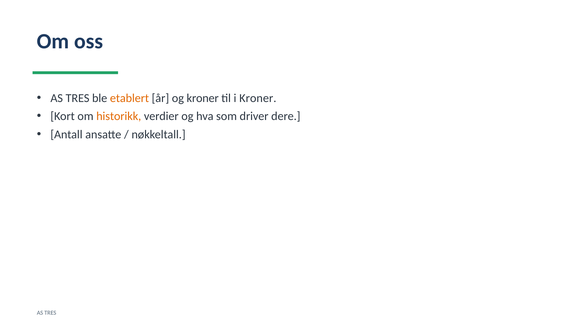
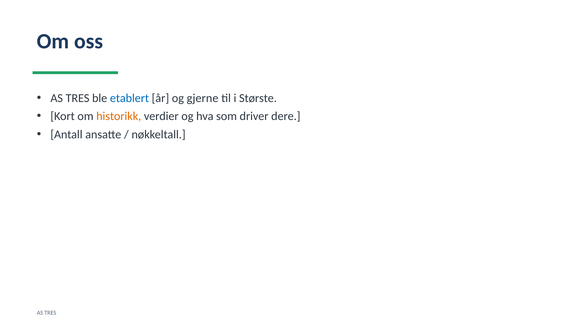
etablert colour: orange -> blue (129, 98)
og kroner: kroner -> gjerne (203, 98)
i Kroner: Kroner -> Største (258, 98)
